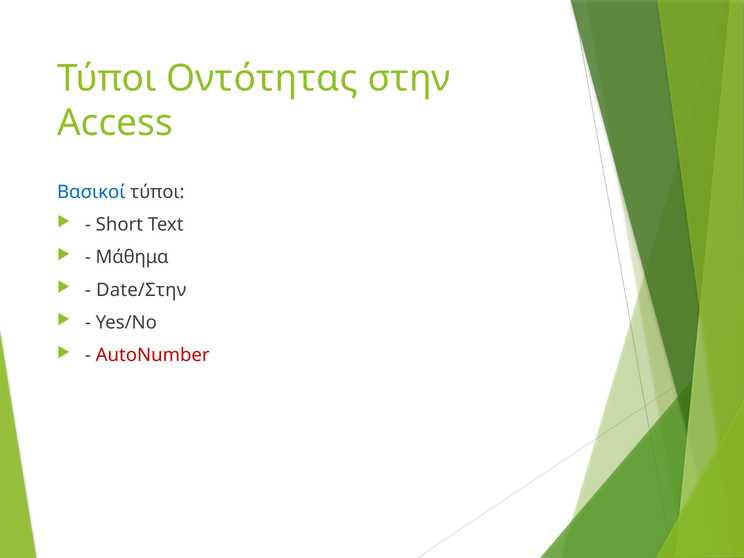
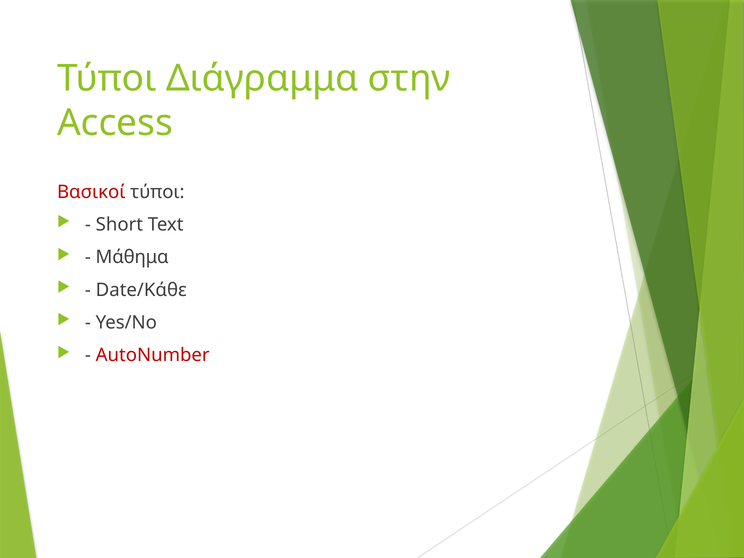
Οντότητας: Οντότητας -> Διάγραμμα (262, 78)
Βασικοί colour: blue -> red (91, 192)
Date/Στην: Date/Στην -> Date/Κάθε (141, 290)
